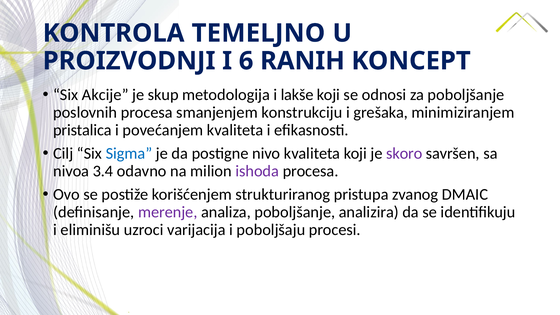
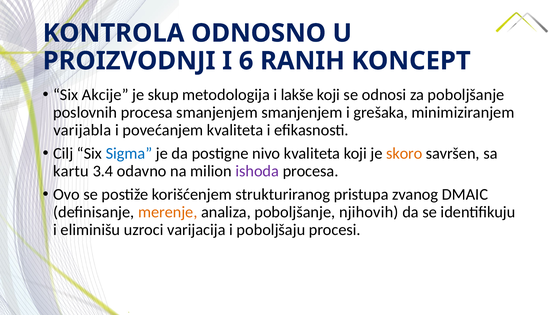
TEMELJNO: TEMELJNO -> ODNOSNO (259, 33)
smanjenjem konstrukciju: konstrukciju -> smanjenjem (302, 112)
pristalica: pristalica -> varijabla (82, 130)
skoro colour: purple -> orange (404, 153)
nivoa: nivoa -> kartu (71, 171)
merenje colour: purple -> orange (168, 212)
analizira: analizira -> njihovih (369, 212)
